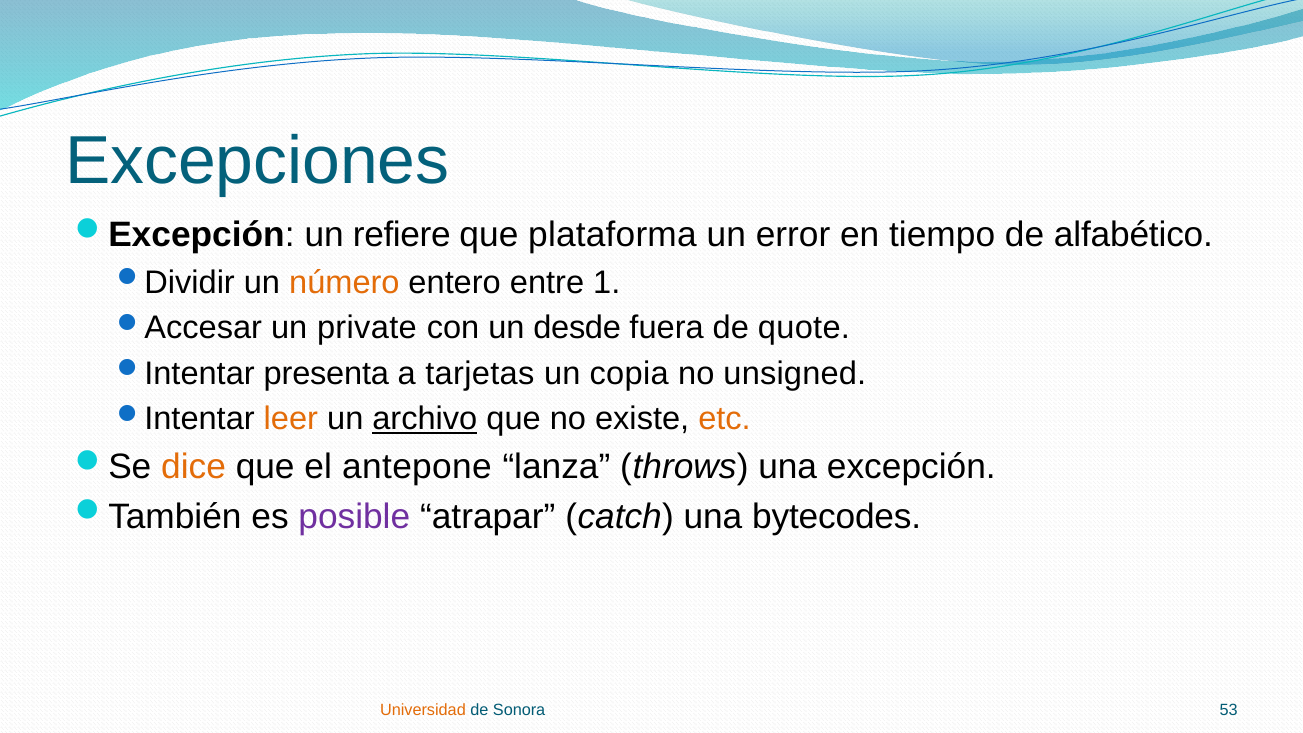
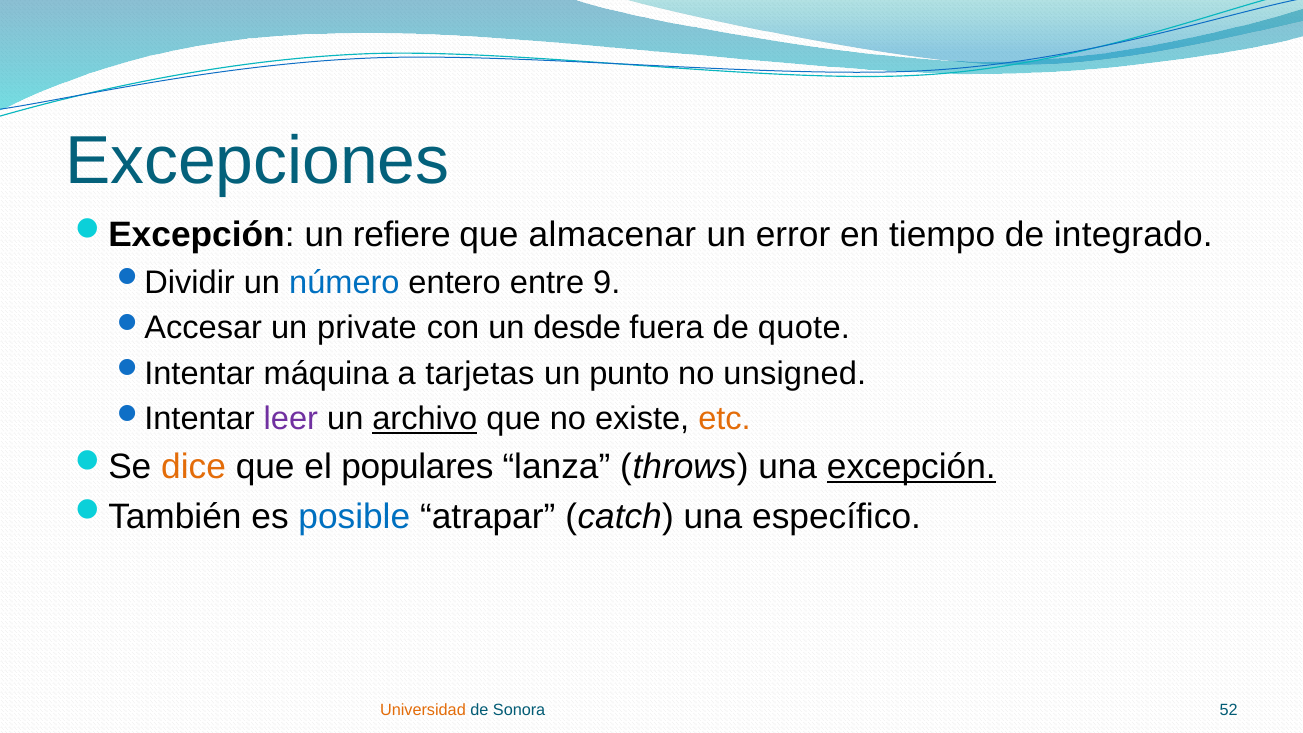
plataforma: plataforma -> almacenar (612, 235)
alfabético: alfabético -> integrado (1133, 235)
número colour: orange -> blue (344, 282)
1: 1 -> 9 (607, 282)
presenta: presenta -> máquina (326, 373)
copia: copia -> punto (629, 373)
leer colour: orange -> purple (291, 419)
antepone: antepone -> populares (417, 467)
excepción underline: none -> present (911, 467)
posible colour: purple -> blue (354, 516)
bytecodes: bytecodes -> específico (837, 516)
53: 53 -> 52 (1229, 710)
